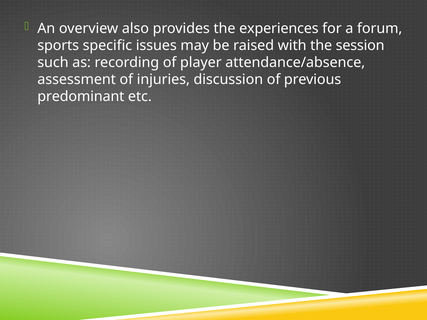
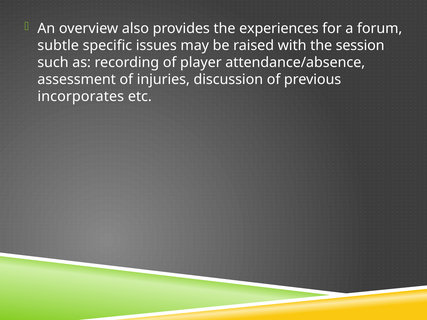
sports: sports -> subtle (58, 45)
predominant: predominant -> incorporates (81, 97)
